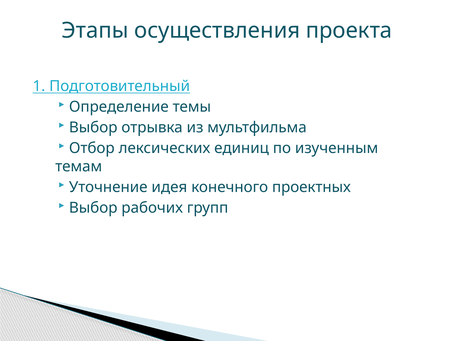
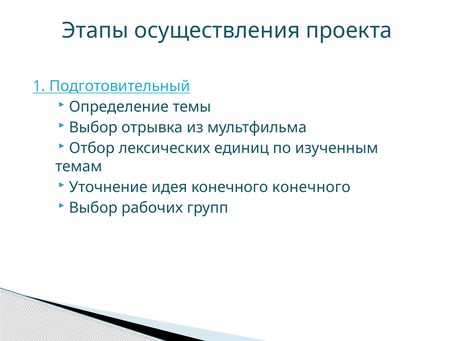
конечного проектных: проектных -> конечного (311, 187)
